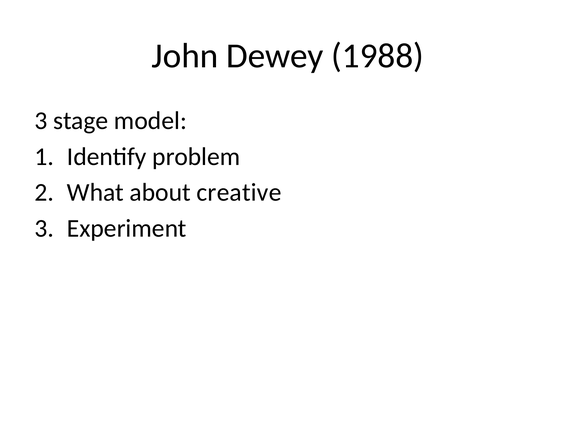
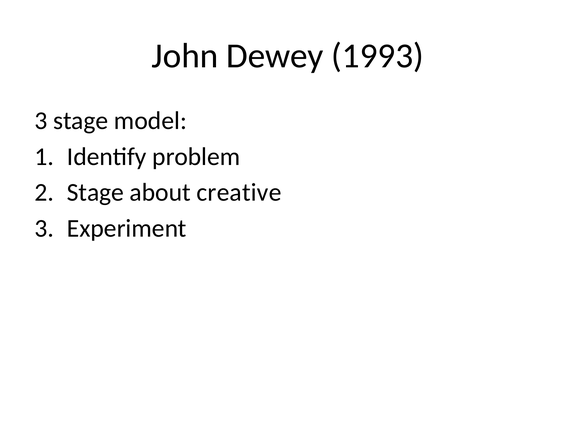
1988: 1988 -> 1993 (378, 56)
What: What -> Stage (95, 193)
